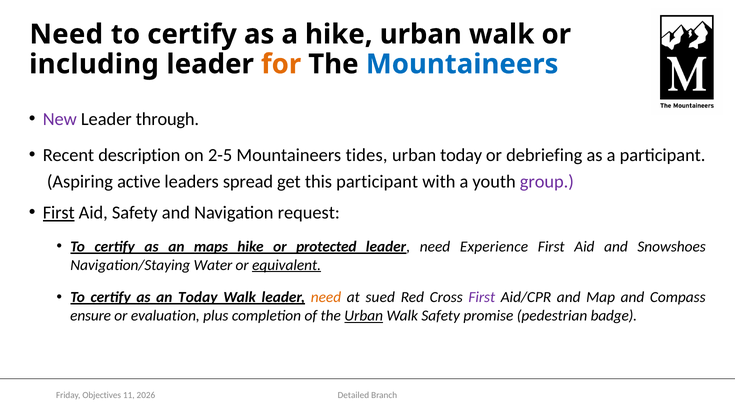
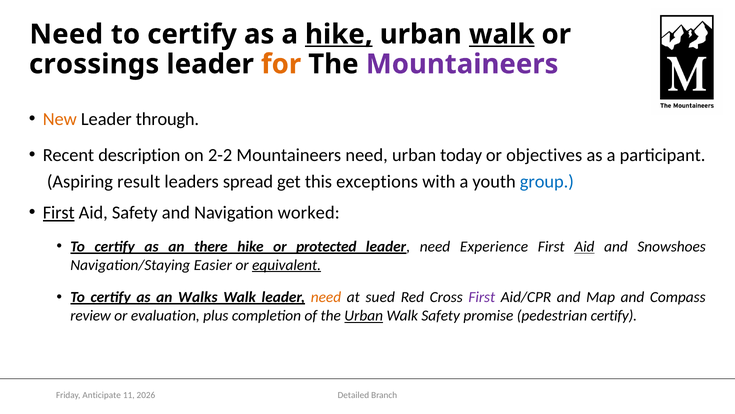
hike underline: none -> present (339, 34)
walk underline: none -> present (502, 34)
including: including -> crossings (94, 64)
Mountaineers colour: blue -> purple (462, 64)
New colour: purple -> orange (60, 119)
2-5: 2-5 -> 2-2 (220, 155)
Mountaineers tides: tides -> need (367, 155)
debriefing: debriefing -> objectives (544, 155)
active: active -> result (139, 181)
this participant: participant -> exceptions (377, 181)
group colour: purple -> blue (547, 181)
request: request -> worked (309, 213)
maps: maps -> there (211, 246)
Aid underline: none -> present (584, 246)
Water: Water -> Easier (213, 265)
an Today: Today -> Walks (198, 297)
ensure: ensure -> review (91, 315)
pedestrian badge: badge -> certify (614, 315)
Objectives: Objectives -> Anticipate (102, 395)
